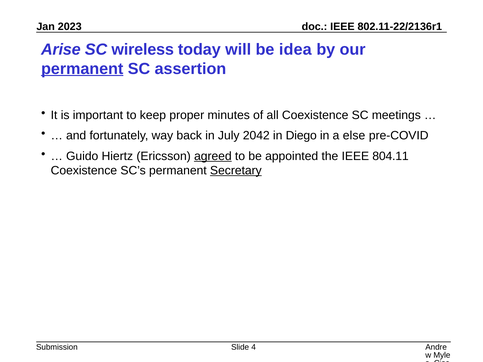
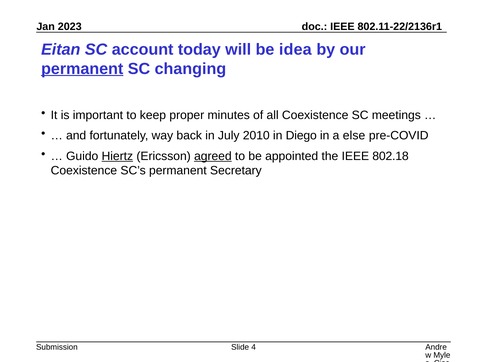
Arise: Arise -> Eitan (61, 49)
wireless: wireless -> account (143, 49)
assertion: assertion -> changing (190, 69)
2042: 2042 -> 2010 (256, 136)
Hiertz underline: none -> present (117, 156)
804.11: 804.11 -> 802.18 (391, 156)
Secretary underline: present -> none (236, 171)
